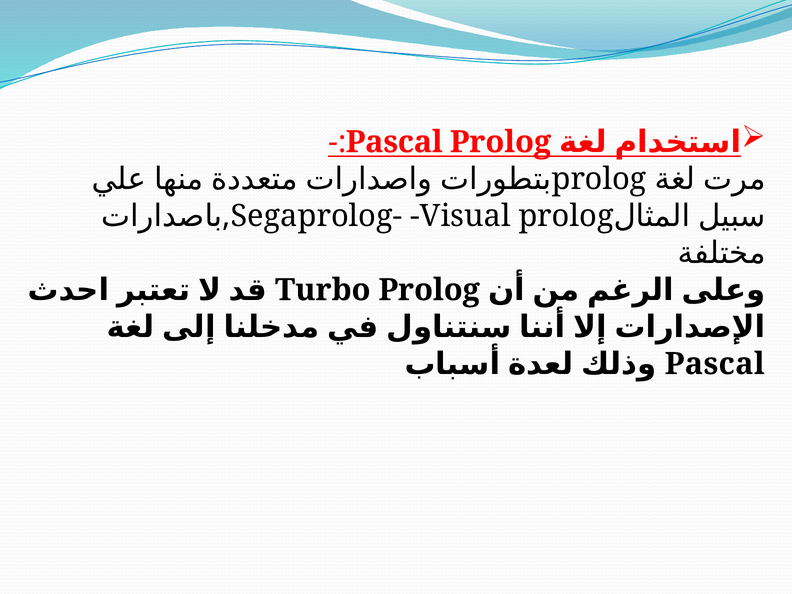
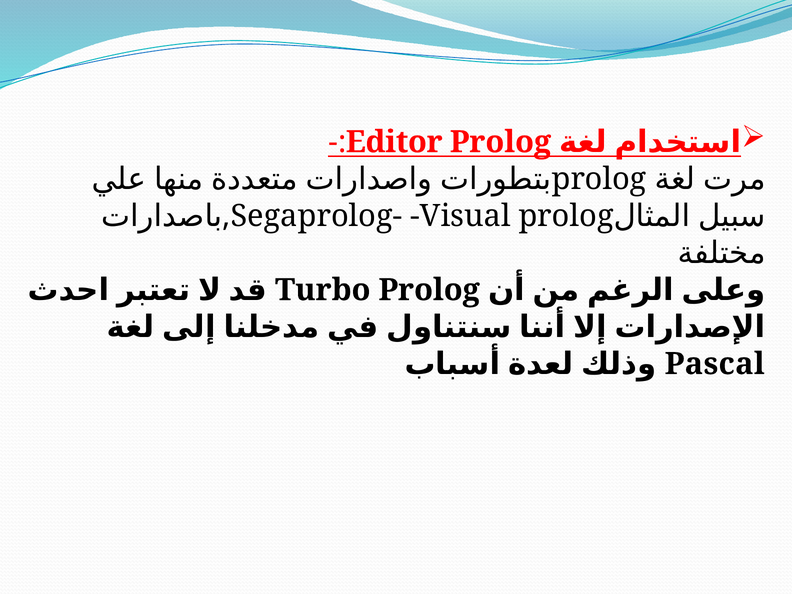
Pascal: Pascal -> Editor (394, 142)
